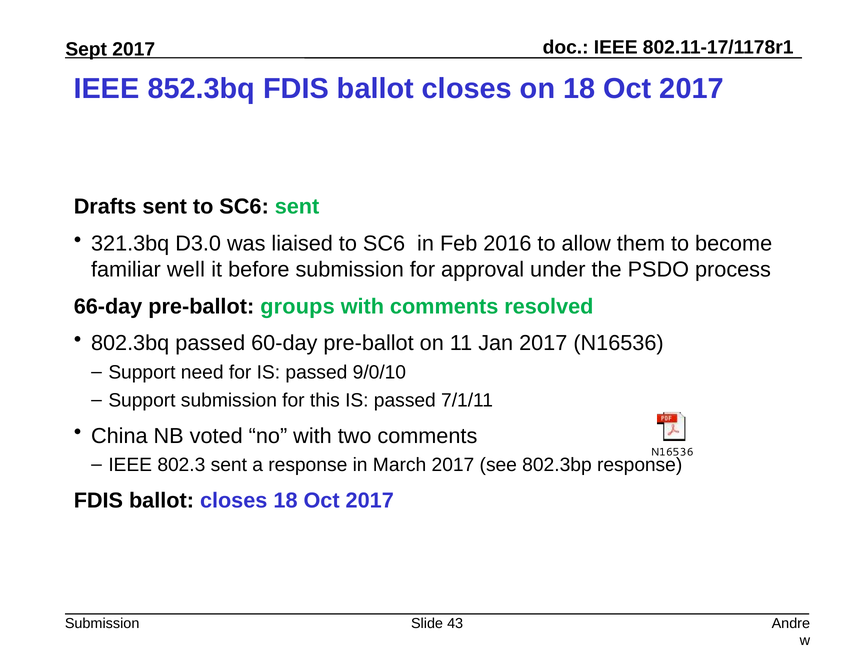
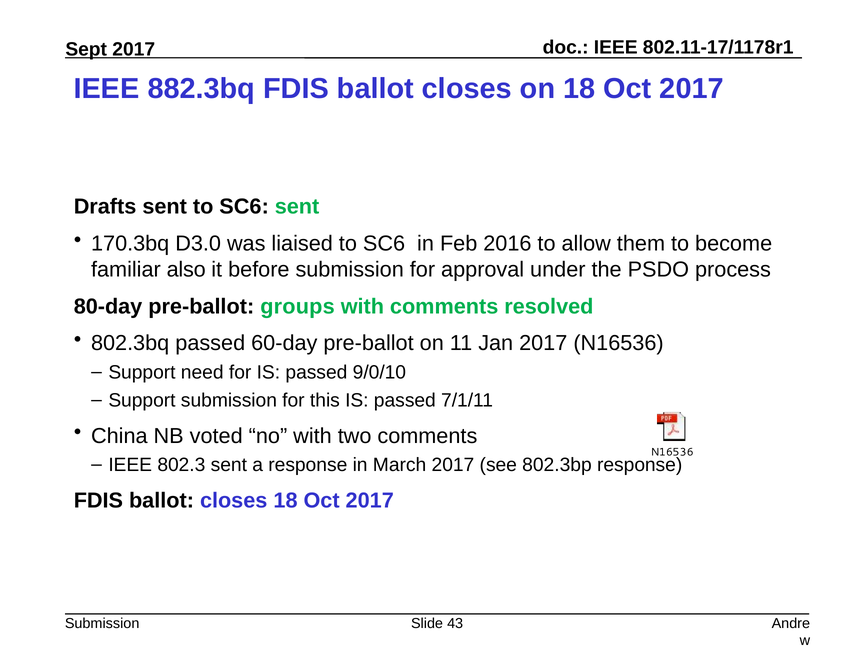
852.3bq: 852.3bq -> 882.3bq (201, 89)
321.3bq: 321.3bq -> 170.3bq (130, 244)
well: well -> also (186, 270)
66-day: 66-day -> 80-day (108, 306)
